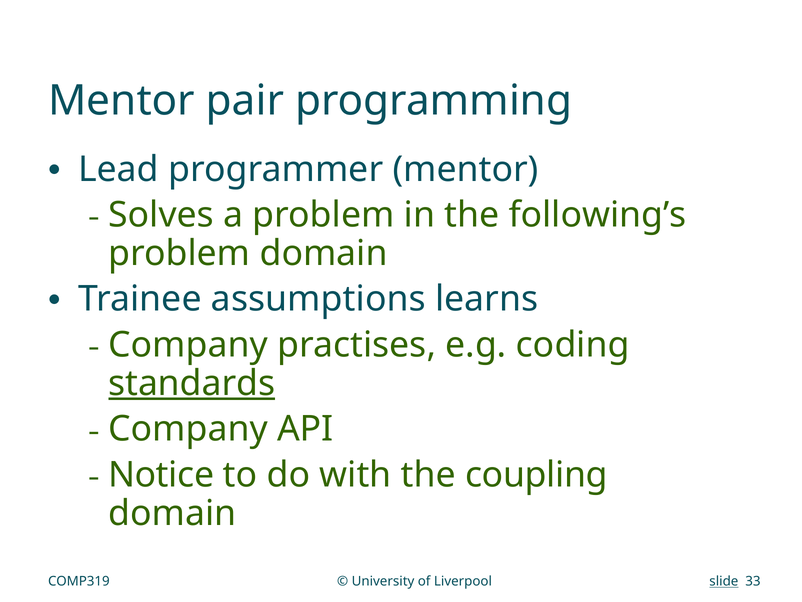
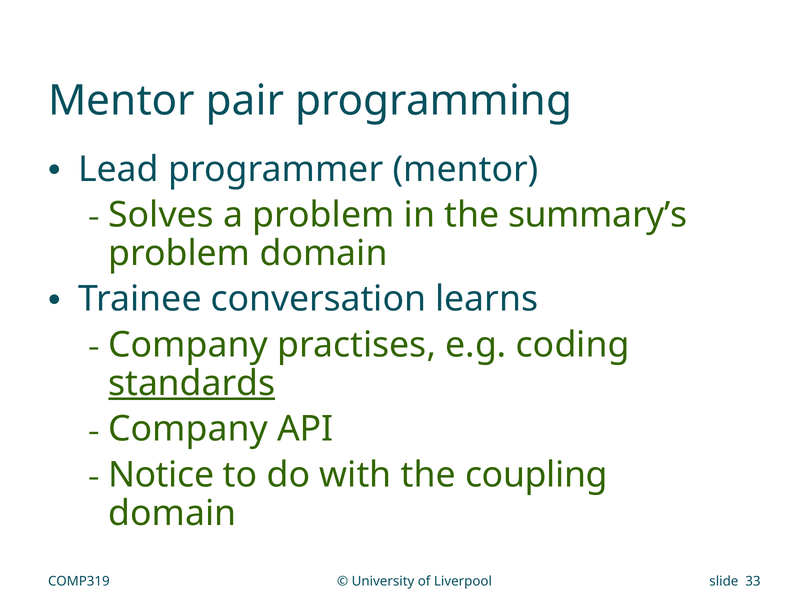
following’s: following’s -> summary’s (598, 215)
assumptions: assumptions -> conversation (319, 299)
slide underline: present -> none (724, 581)
